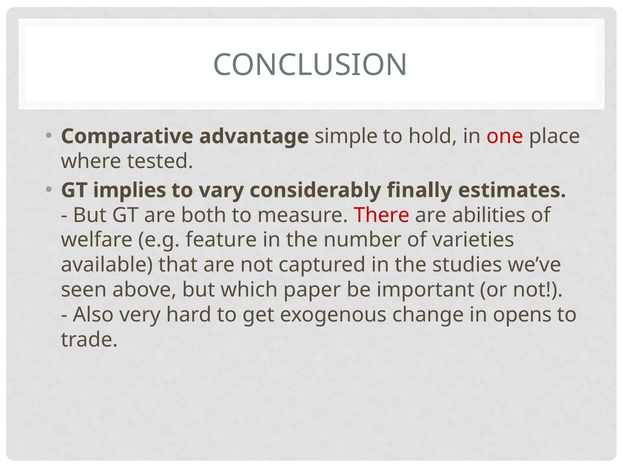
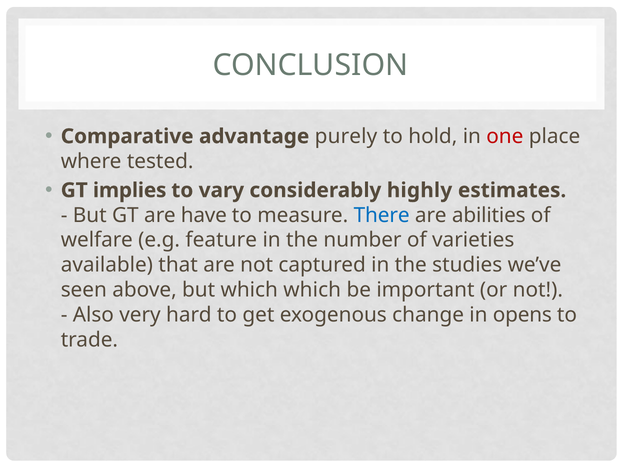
simple: simple -> purely (346, 136)
finally: finally -> highly (419, 190)
both: both -> have (204, 215)
There colour: red -> blue (382, 215)
which paper: paper -> which (312, 290)
